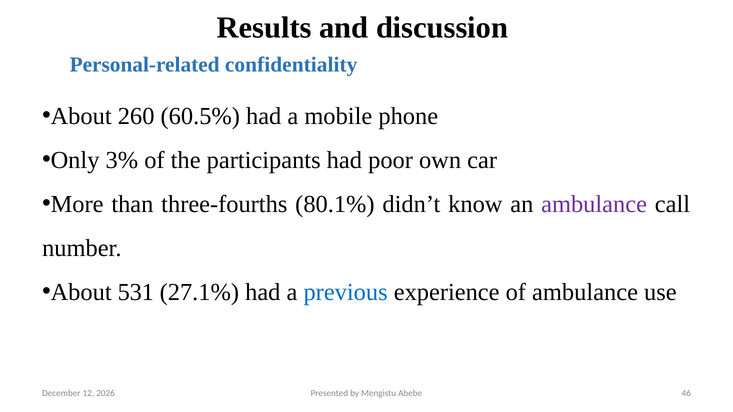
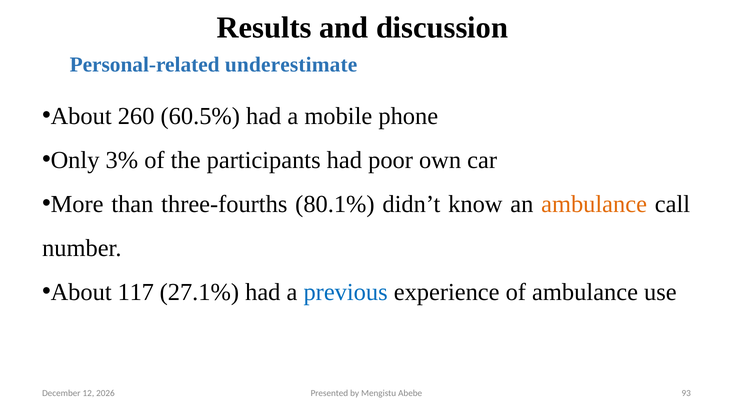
confidentiality: confidentiality -> underestimate (291, 65)
ambulance colour: purple -> orange (594, 204)
531: 531 -> 117 (136, 292)
46: 46 -> 93 (686, 394)
